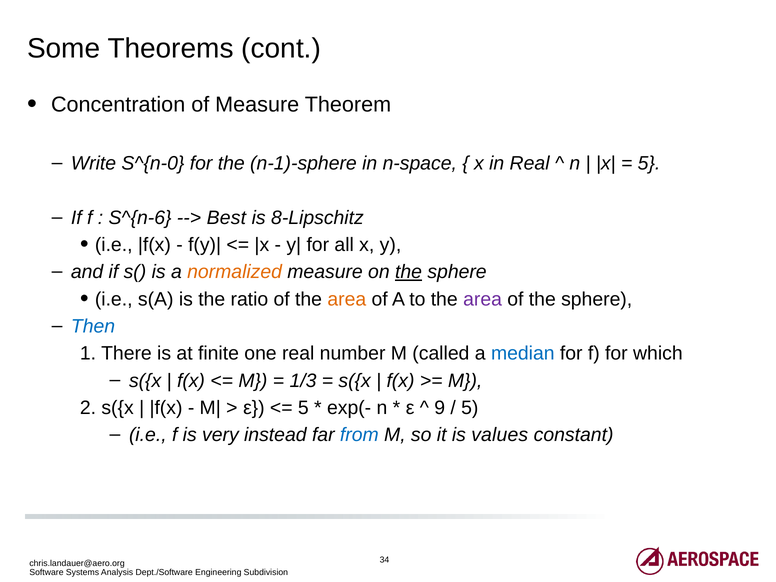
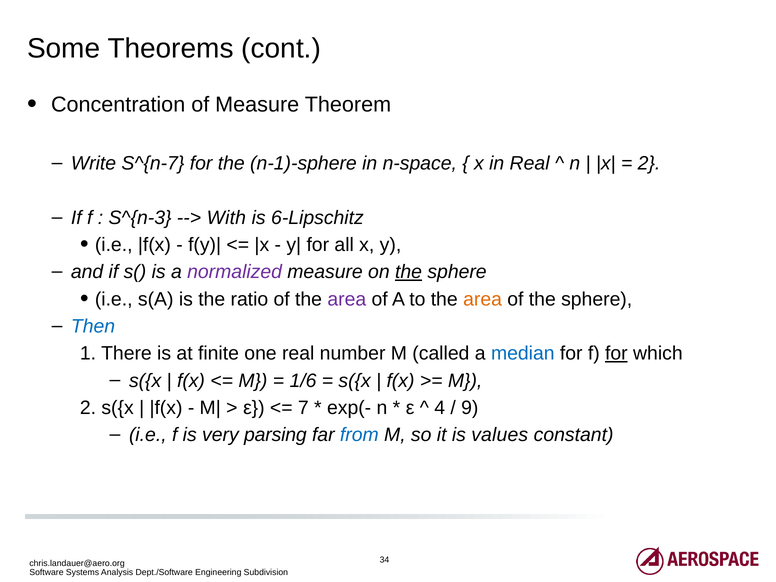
S^{n-0: S^{n-0 -> S^{n-7 (153, 163)
5: 5 -> 2 (649, 163)
S^{n-6: S^{n-6 -> S^{n-3 (140, 218)
Best: Best -> With (226, 218)
8-Lipschitz: 8-Lipschitz -> 6-Lipschitz (317, 218)
normalized colour: orange -> purple (235, 272)
area colour: orange -> purple (347, 299)
area colour: purple -> orange (483, 299)
for underline: none -> present (616, 353)
1/3: 1/3 -> 1/6 (303, 381)
5: 5 -> 7 (303, 408)
9: 9 -> 4 (440, 408)
5: 5 -> 9 (470, 408)
instead: instead -> parsing (275, 435)
